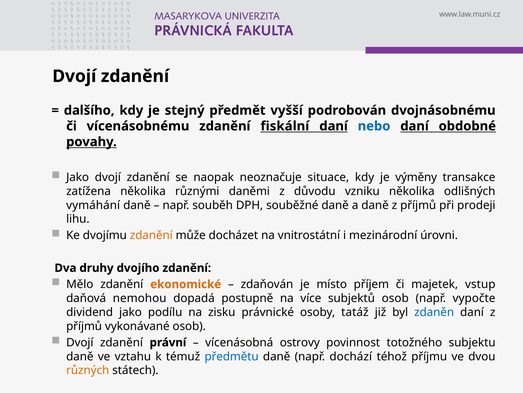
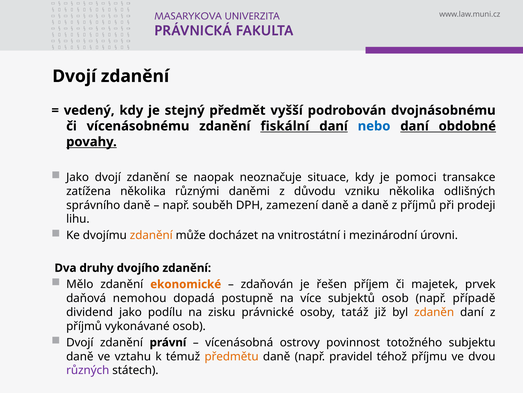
dalšího: dalšího -> vedený (89, 110)
výměny: výměny -> pomoci (416, 177)
vymáhání: vymáhání -> správního (93, 205)
souběžné: souběžné -> zamezení (292, 205)
místo: místo -> řešen (332, 284)
vstup: vstup -> prvek (480, 284)
vypočte: vypočte -> případě (474, 298)
zdaněn colour: blue -> orange (434, 312)
předmětu colour: blue -> orange (232, 356)
dochází: dochází -> pravidel (351, 356)
různých colour: orange -> purple (88, 370)
